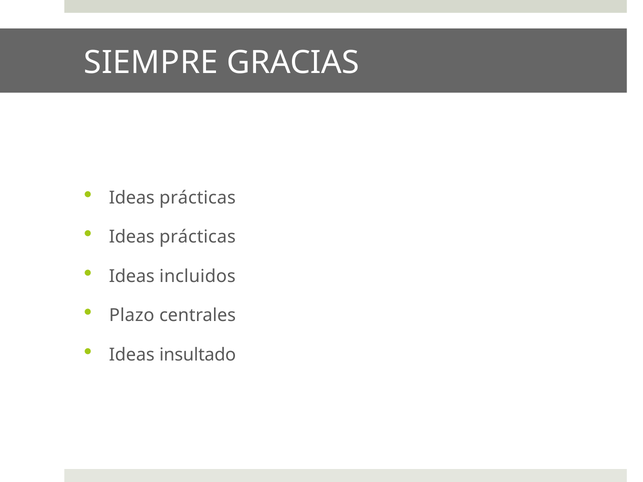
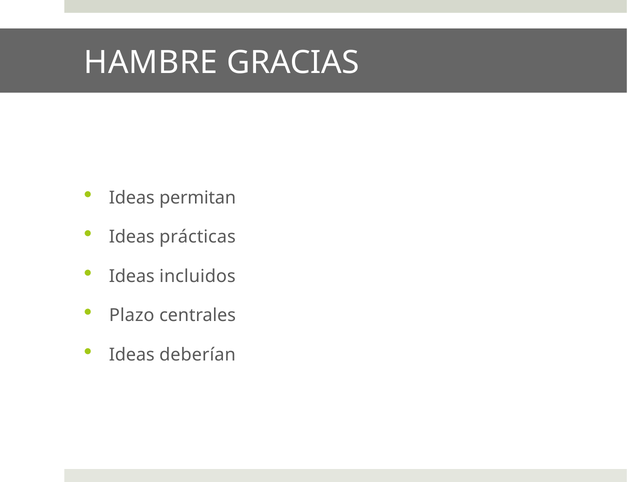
SIEMPRE: SIEMPRE -> HAMBRE (151, 63)
prácticas: prácticas -> permitan (198, 198)
insultado: insultado -> deberían (197, 355)
